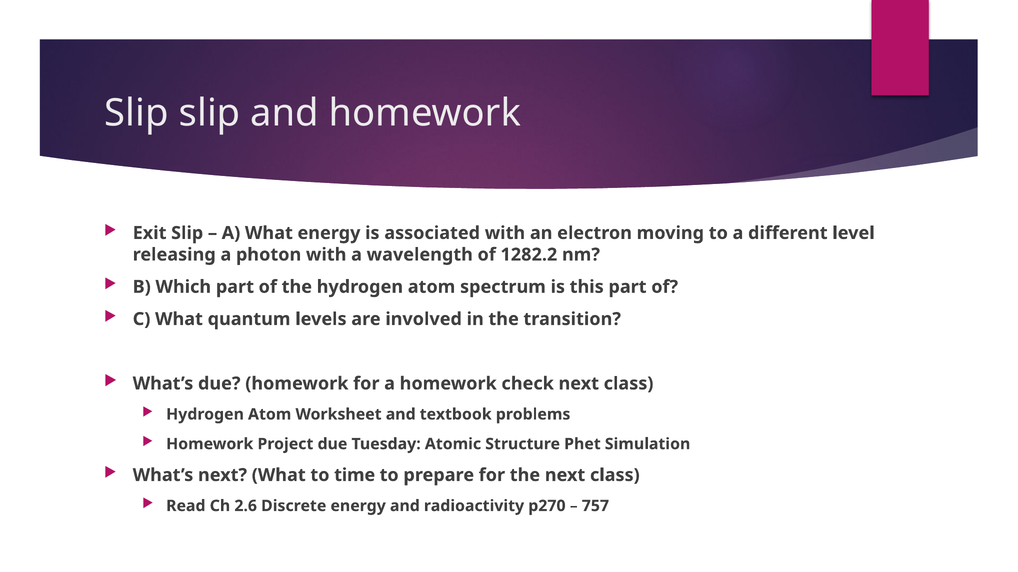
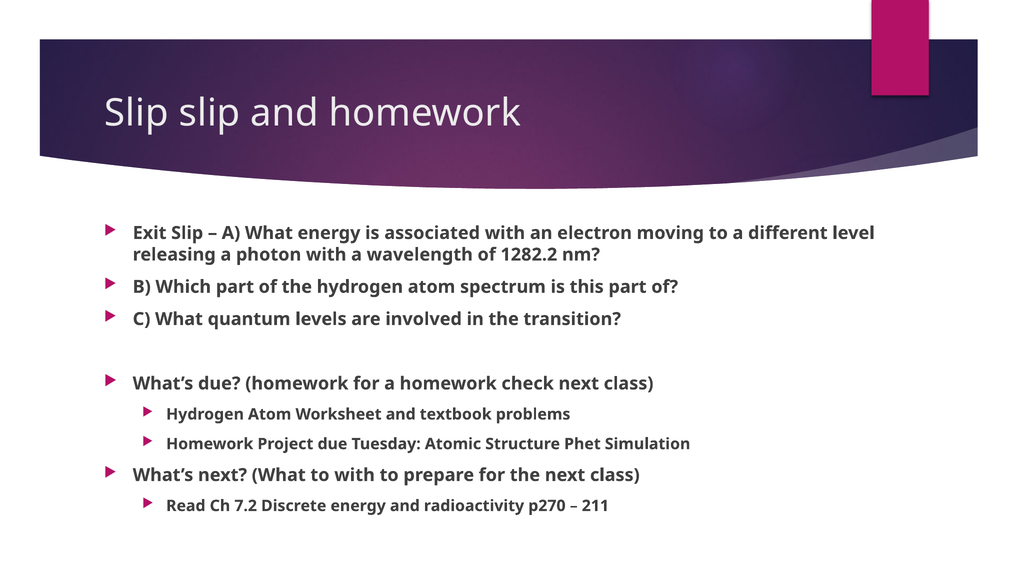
to time: time -> with (355, 476)
2.6: 2.6 -> 7.2 (246, 506)
757: 757 -> 211 (595, 506)
